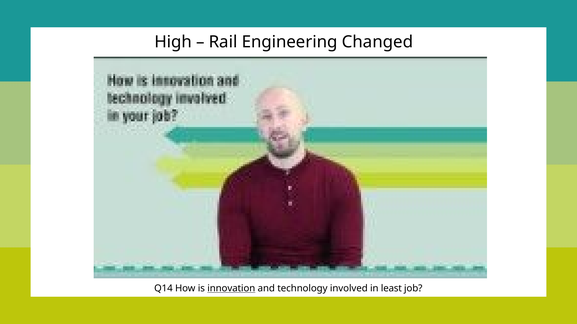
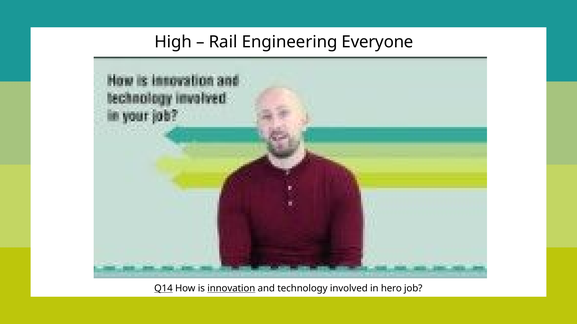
Changed: Changed -> Everyone (378, 42)
Q14 underline: none -> present (163, 289)
least: least -> hero (391, 289)
